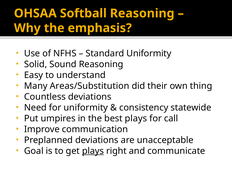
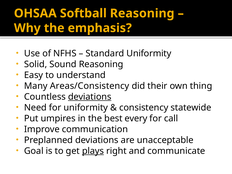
Areas/Substitution: Areas/Substitution -> Areas/Consistency (90, 86)
deviations underline: none -> present (90, 97)
best plays: plays -> every (136, 118)
